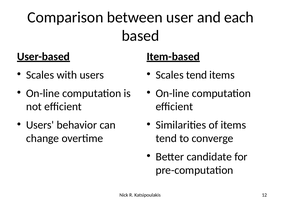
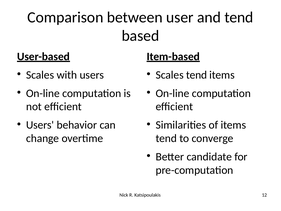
and each: each -> tend (239, 17)
